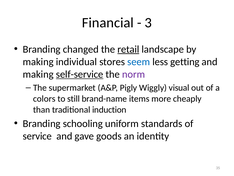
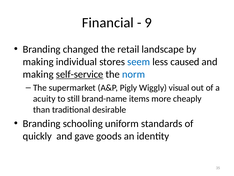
3: 3 -> 9 (148, 23)
retail underline: present -> none (128, 49)
getting: getting -> caused (185, 62)
norm colour: purple -> blue (134, 74)
colors: colors -> acuity (44, 98)
induction: induction -> desirable (109, 109)
service: service -> quickly (37, 136)
